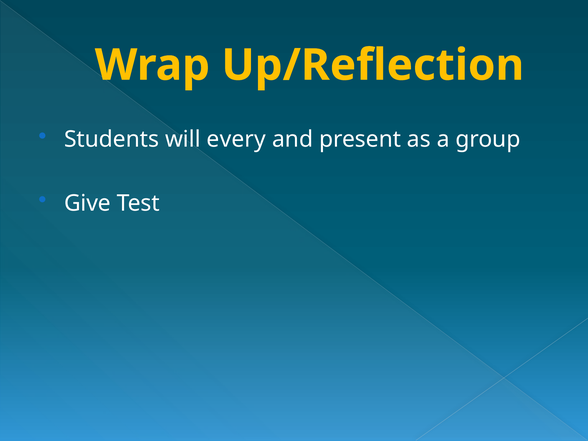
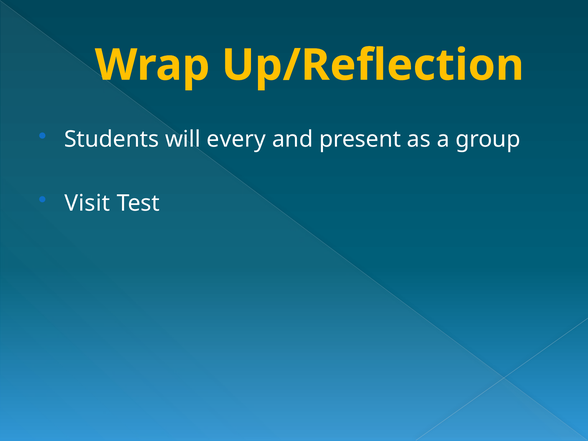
Give: Give -> Visit (87, 203)
